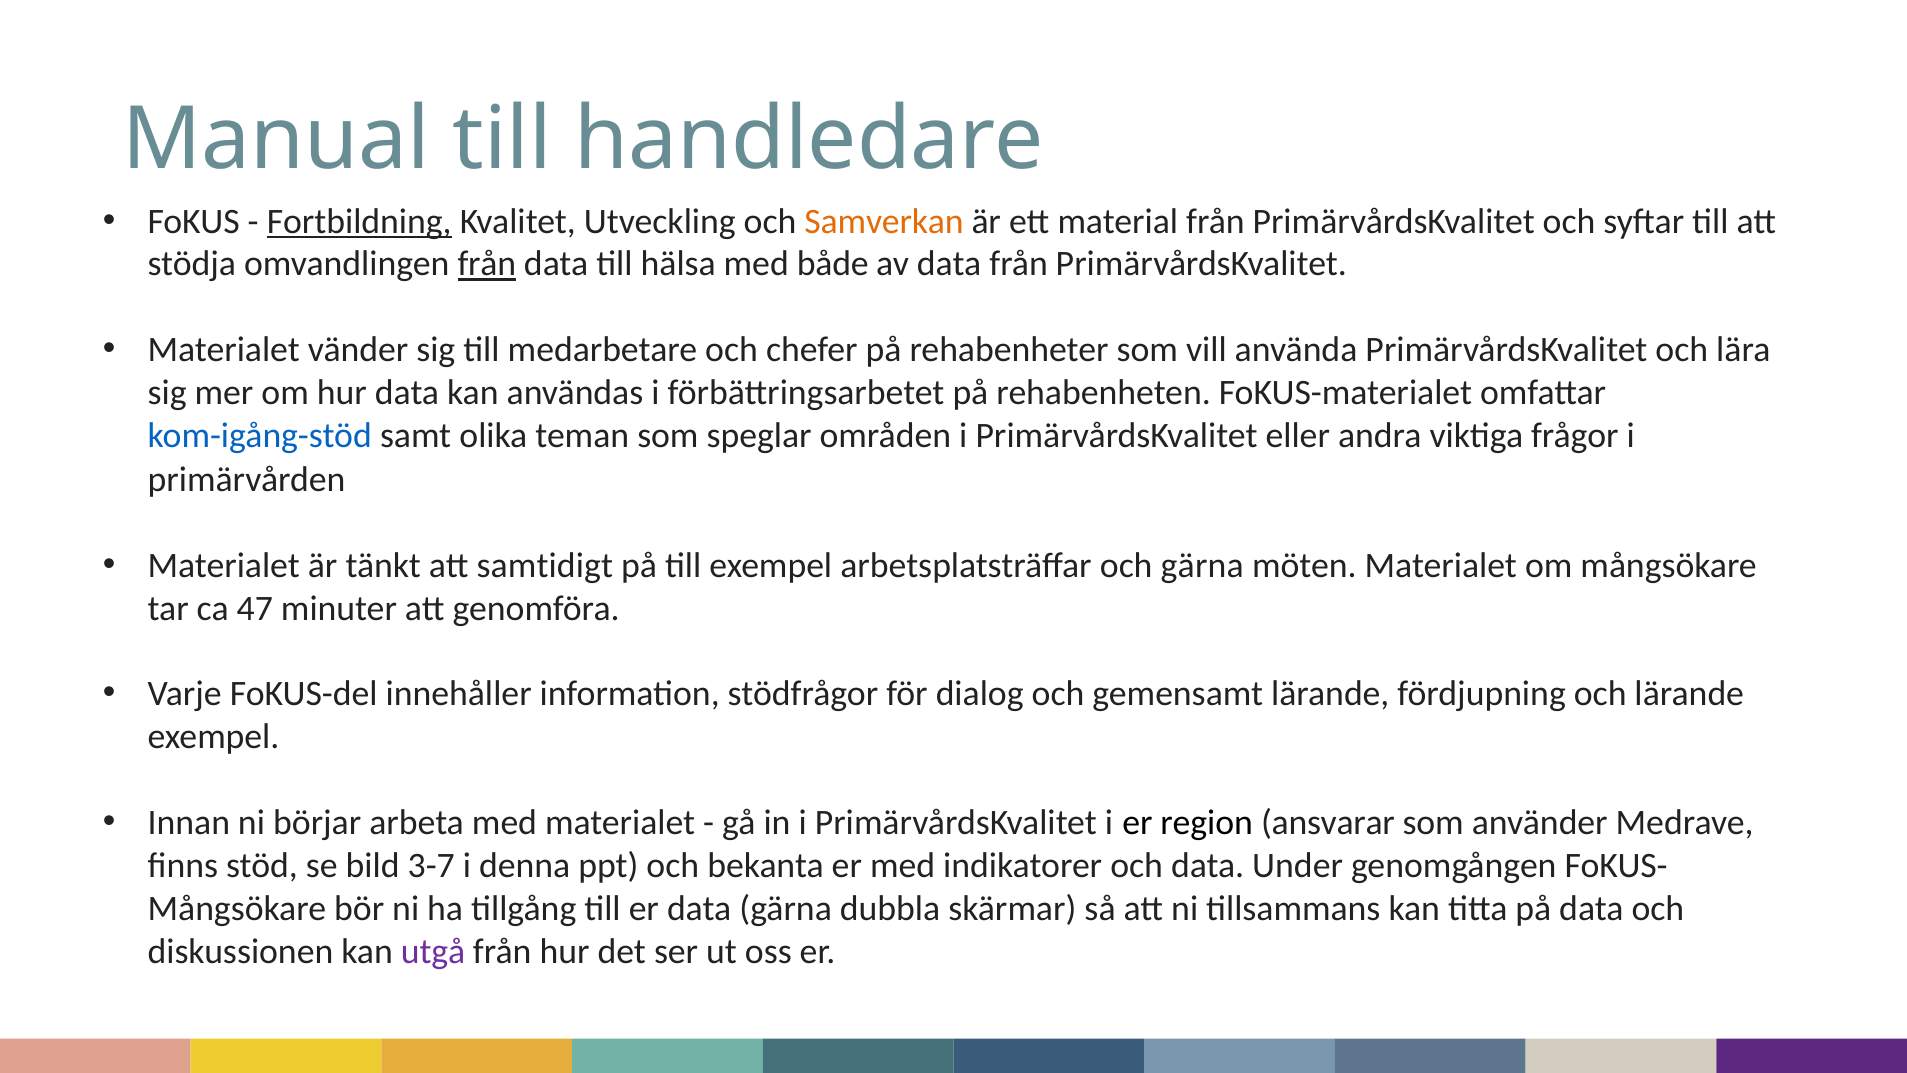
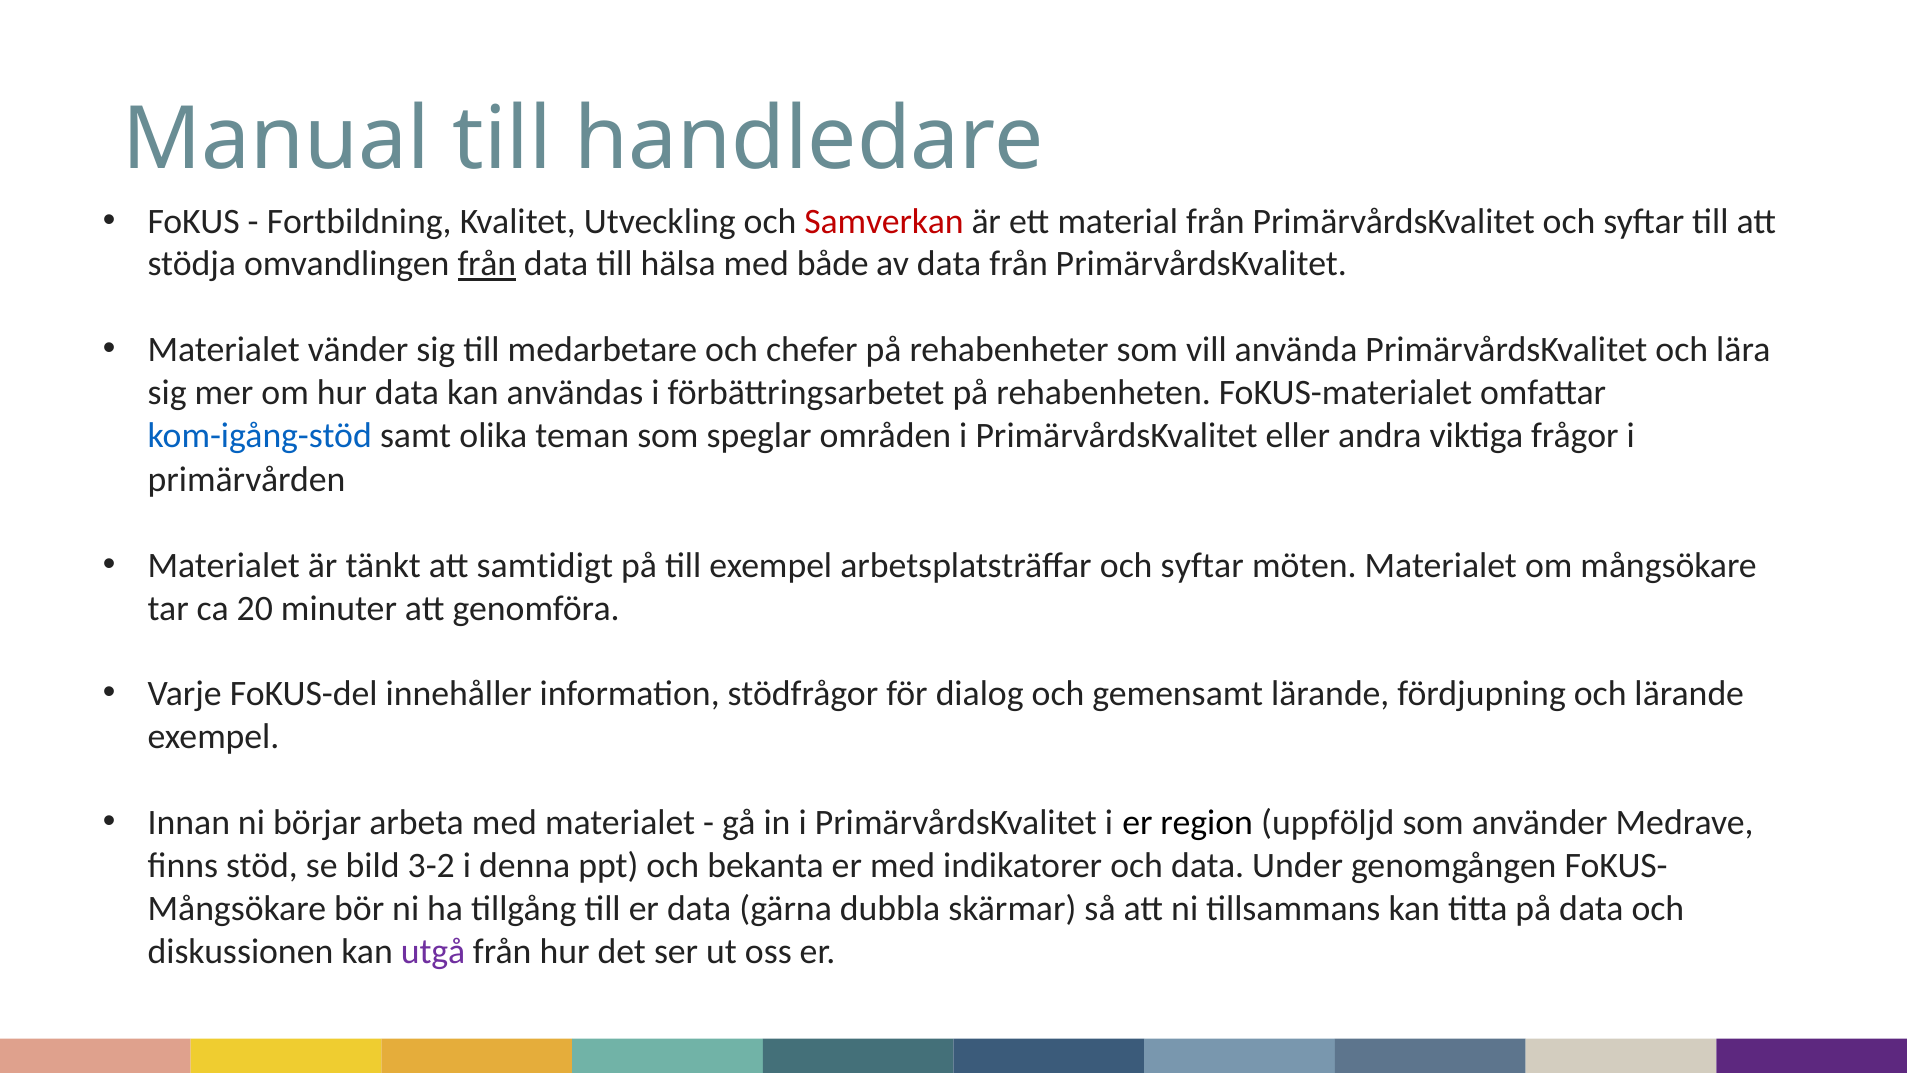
Fortbildning underline: present -> none (359, 221)
Samverkan colour: orange -> red (884, 221)
arbetsplatsträffar och gärna: gärna -> syftar (1202, 565)
47: 47 -> 20 (255, 608)
ansvarar: ansvarar -> uppföljd (1328, 823)
3-7: 3-7 -> 3-2 (431, 865)
